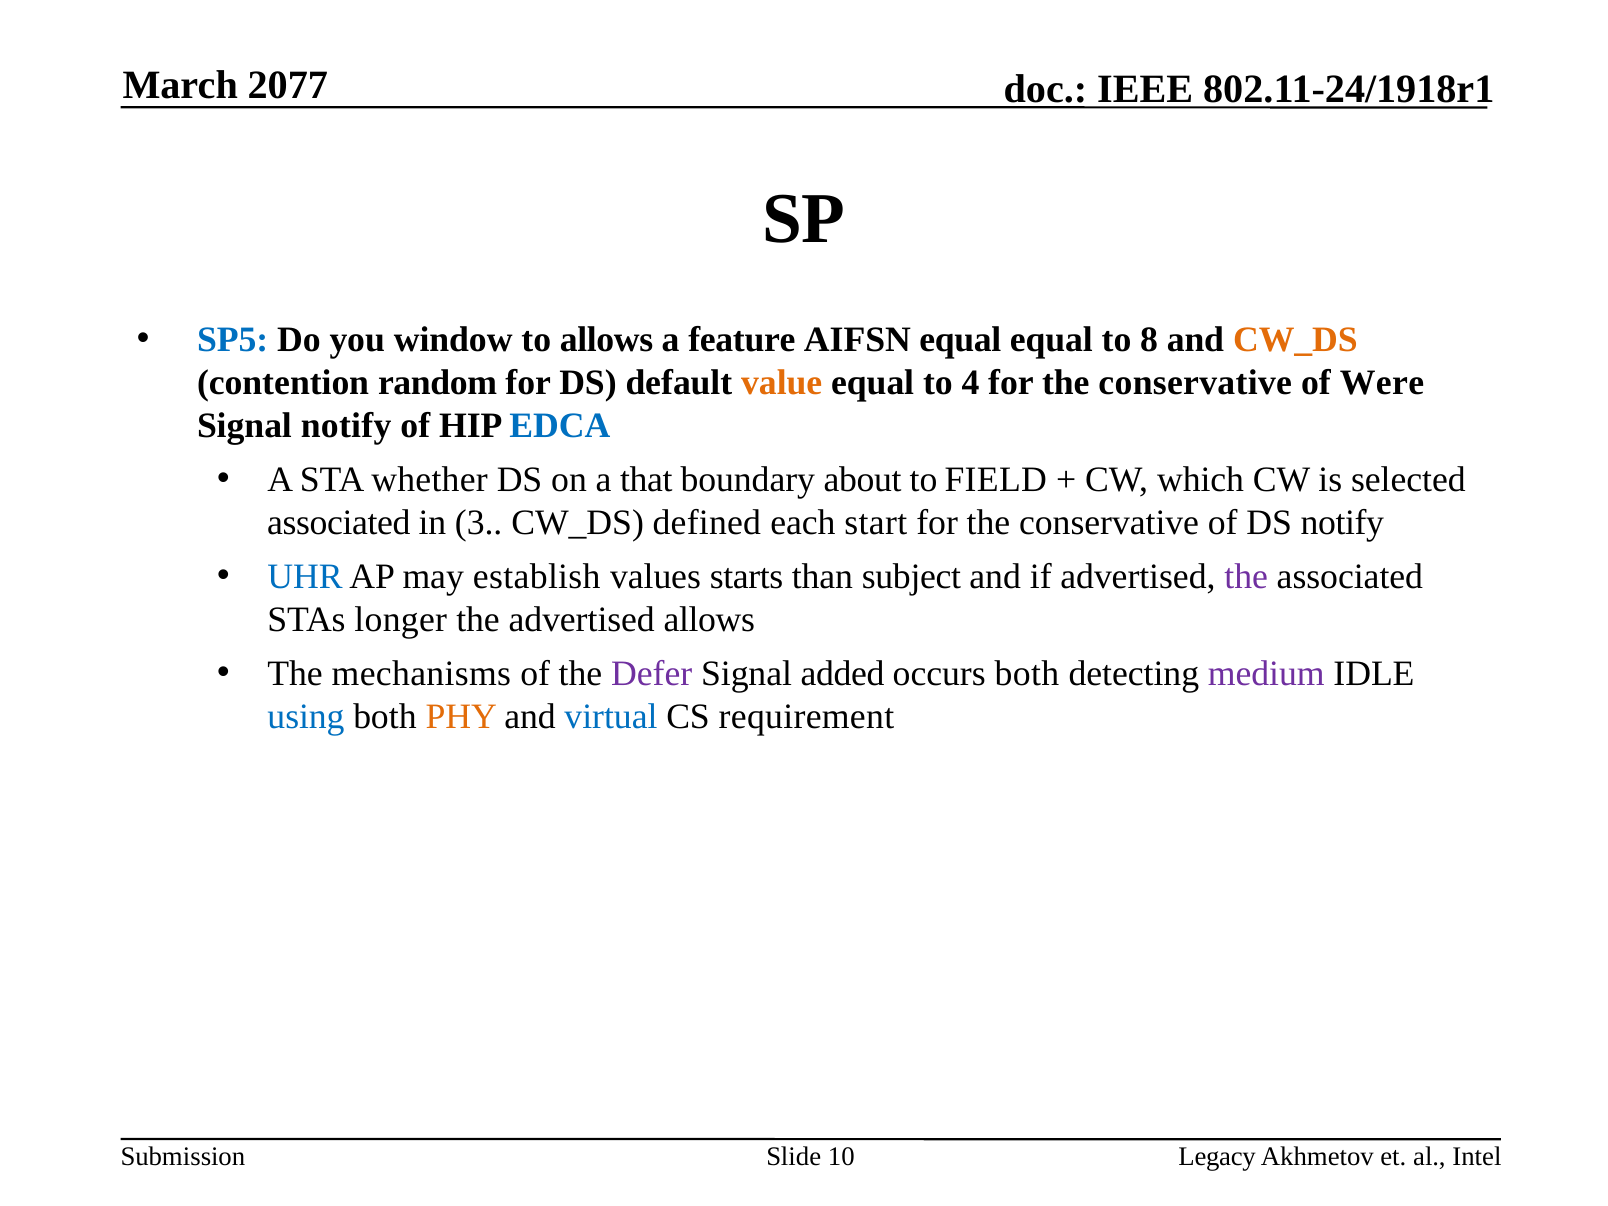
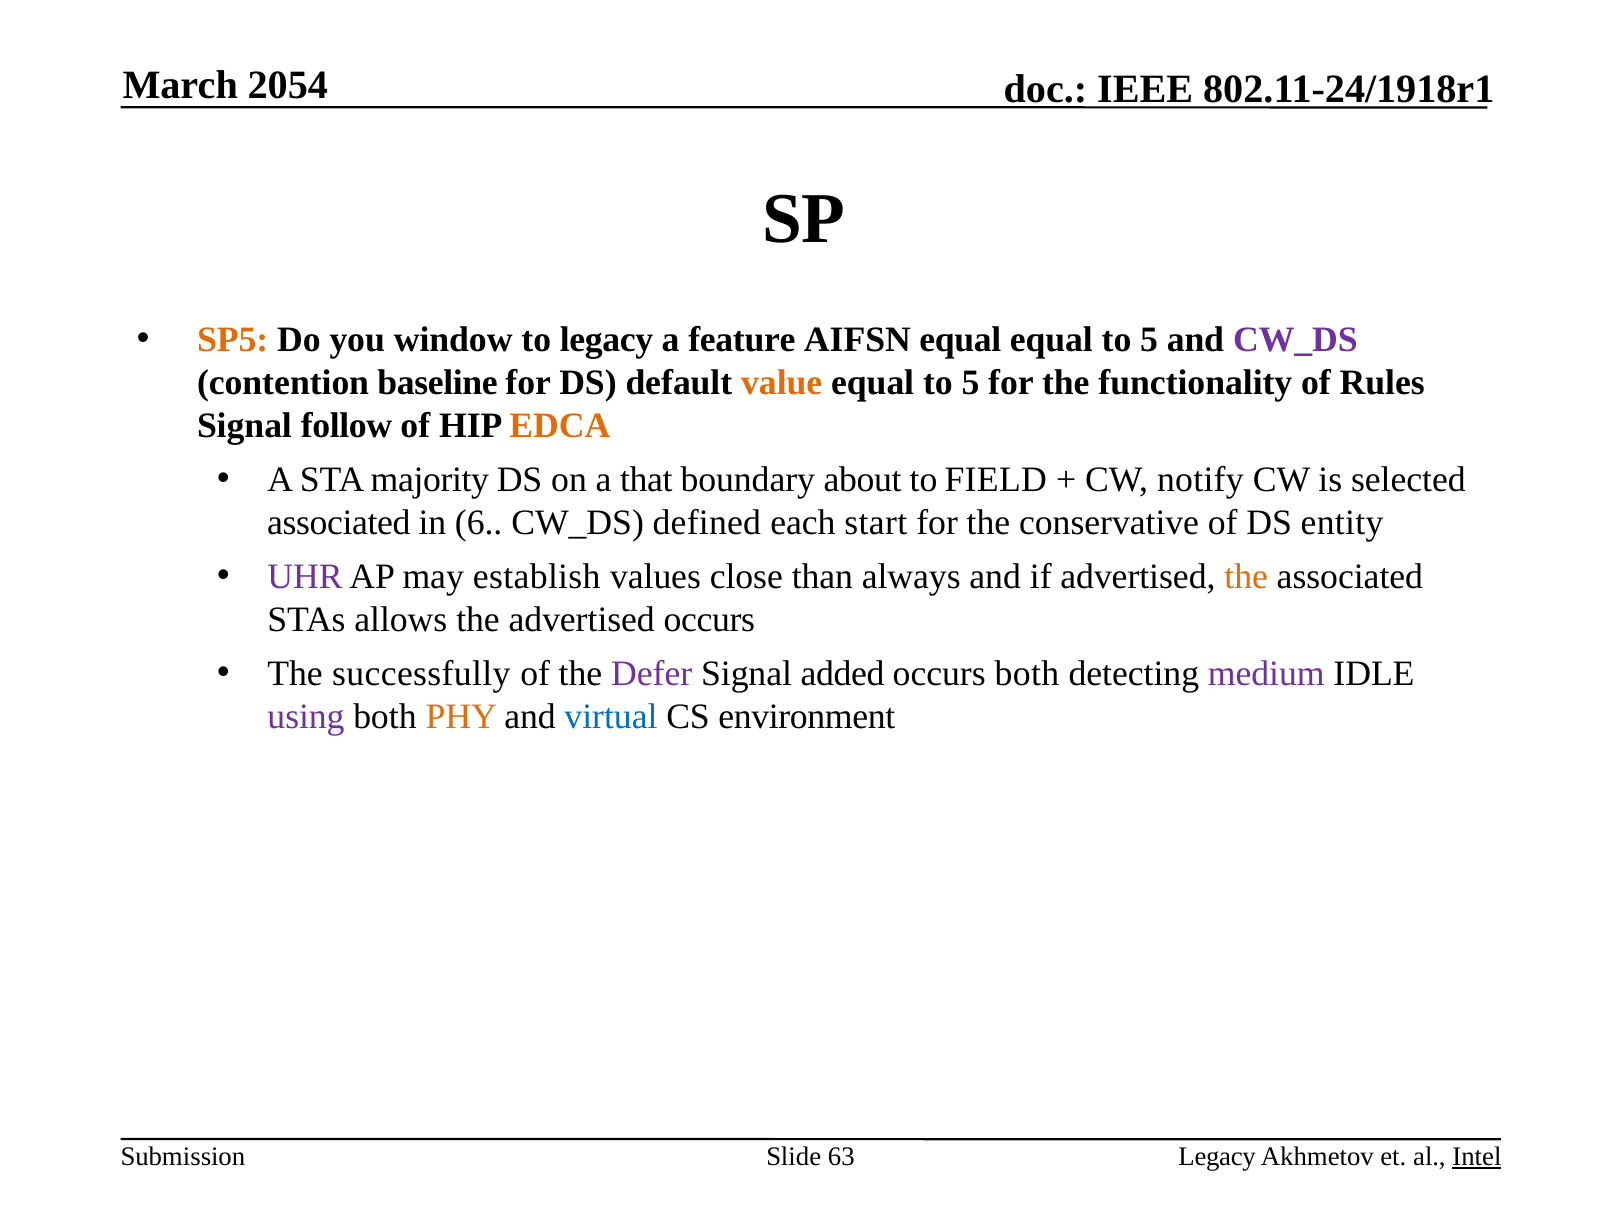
2077: 2077 -> 2054 (288, 85)
SP5 colour: blue -> orange (233, 340)
to allows: allows -> legacy (607, 340)
8: 8 -> 5 (1149, 340)
CW_DS colour: orange -> purple (1295, 340)
random: random -> baseline (438, 383)
4: 4 -> 5 (971, 383)
conservative: conservative -> functionality (1195, 383)
Were: Were -> Rules (1382, 383)
Signal notify: notify -> follow (346, 426)
EDCA colour: blue -> orange (560, 426)
whether: whether -> majority (430, 480)
which: which -> notify (1200, 480)
3: 3 -> 6 (479, 523)
DS notify: notify -> entity (1342, 523)
UHR colour: blue -> purple (305, 577)
starts: starts -> close (746, 577)
subject: subject -> always (911, 577)
the colour: purple -> orange (1246, 577)
longer: longer -> allows (401, 619)
advertised allows: allows -> occurs (709, 619)
mechanisms: mechanisms -> successfully (421, 673)
using colour: blue -> purple (306, 716)
requirement: requirement -> environment (807, 716)
10: 10 -> 63 (841, 1157)
Intel underline: none -> present (1477, 1157)
